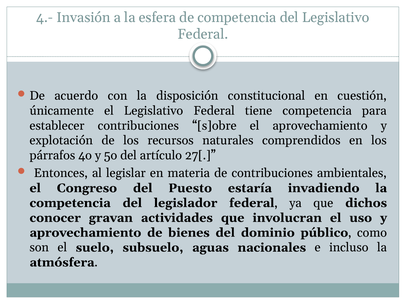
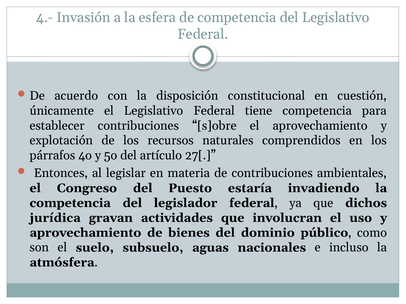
conocer: conocer -> jurídica (55, 218)
